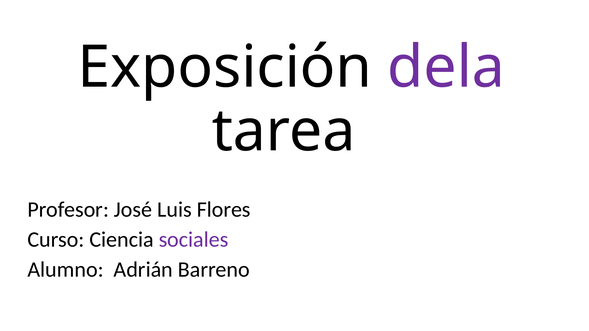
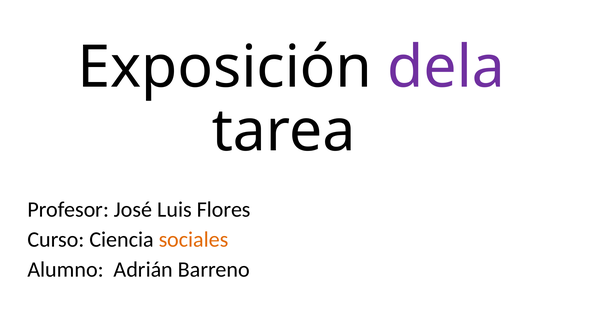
sociales colour: purple -> orange (194, 240)
